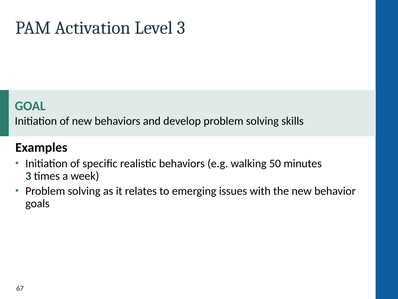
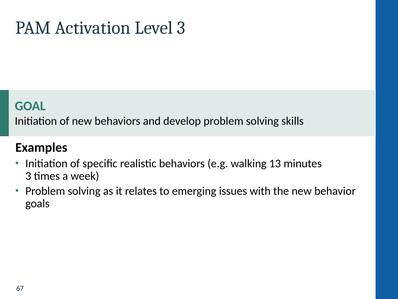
50: 50 -> 13 (275, 163)
